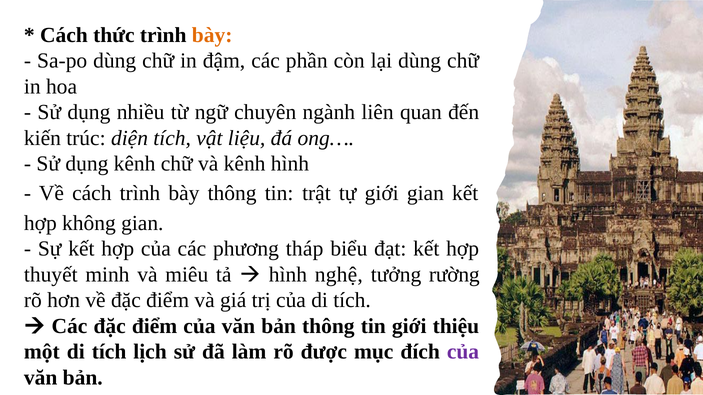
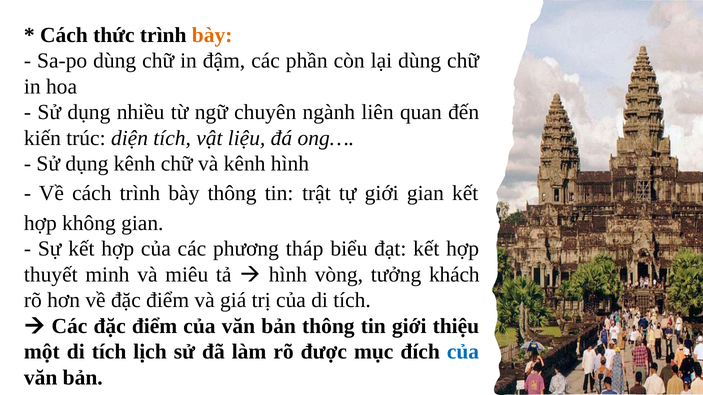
nghệ: nghệ -> vòng (339, 275)
rường: rường -> khách (454, 275)
của colour: purple -> blue (463, 352)
